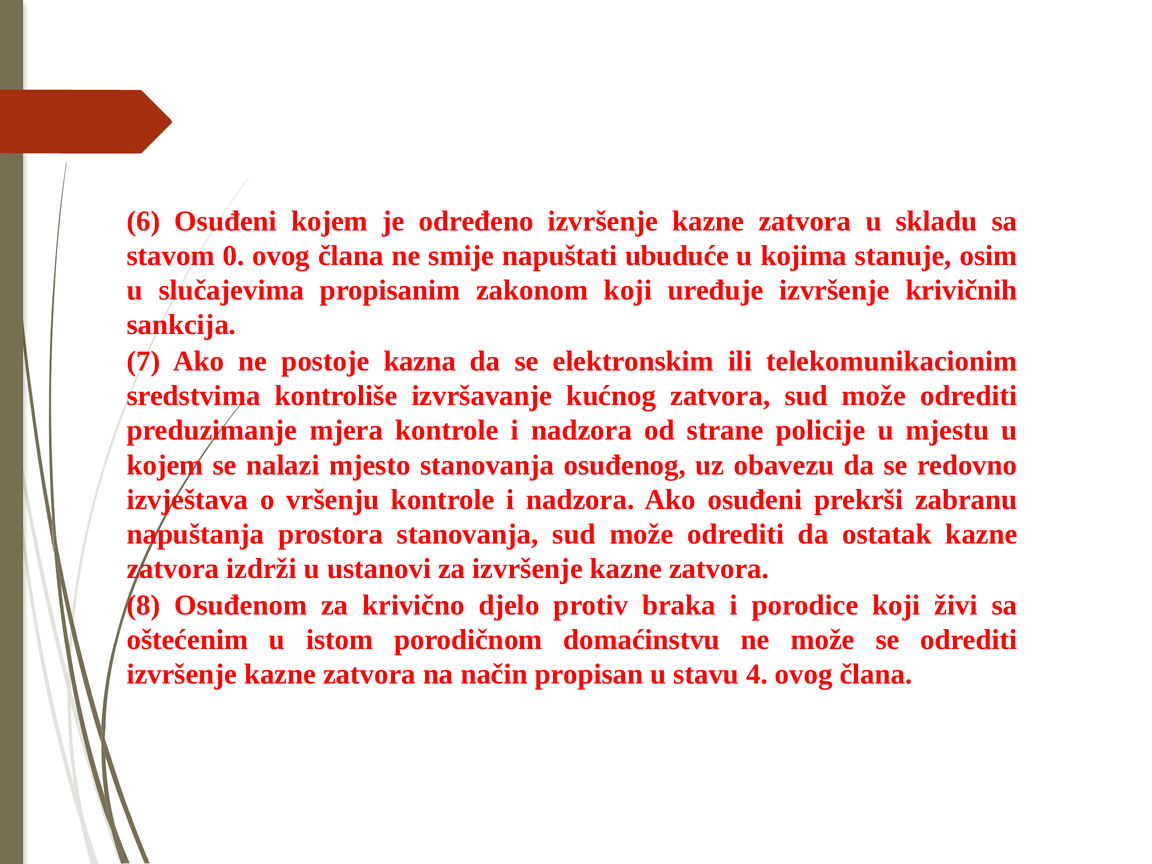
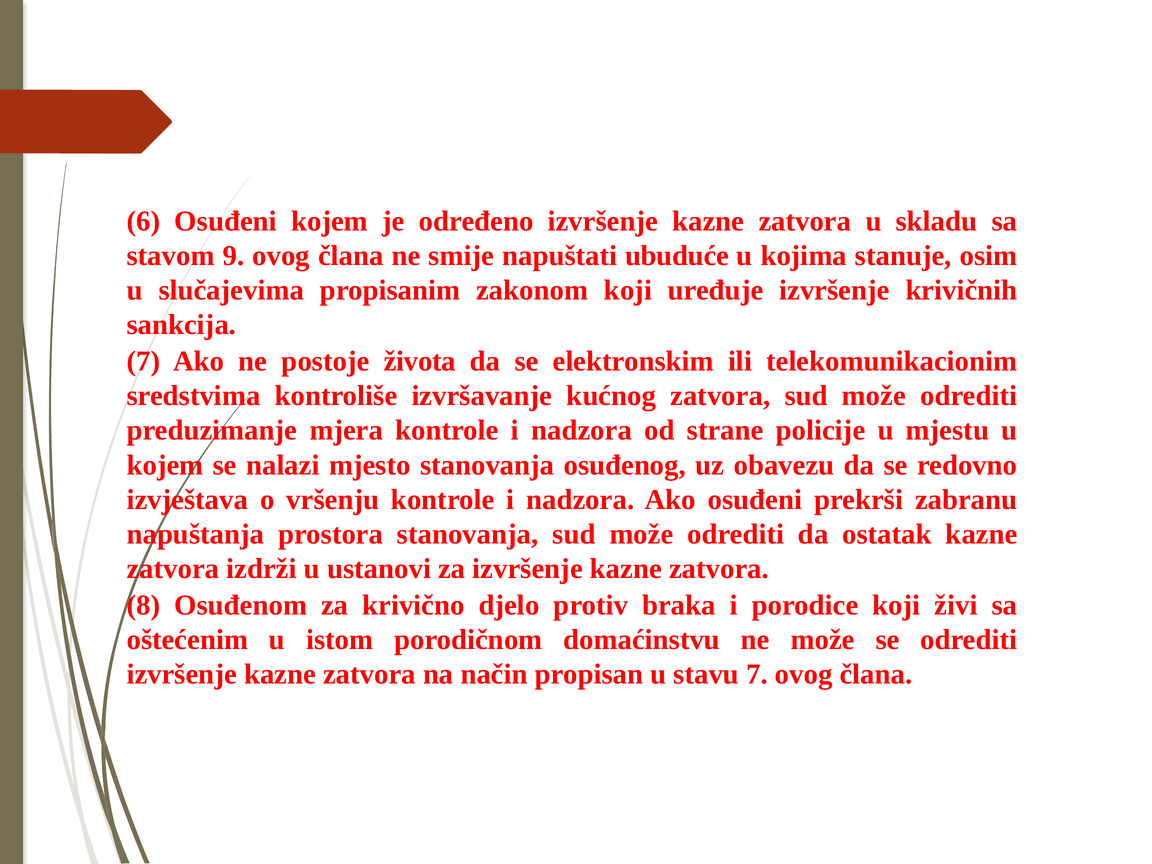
0: 0 -> 9 (233, 256)
kazna: kazna -> života (420, 361)
stavu 4: 4 -> 7 (757, 674)
